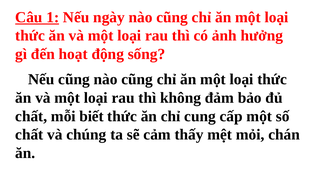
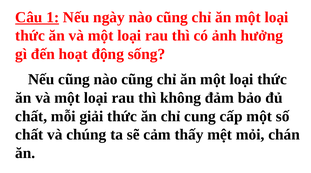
biết: biết -> giải (91, 116)
